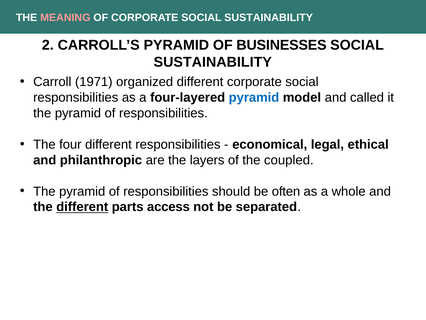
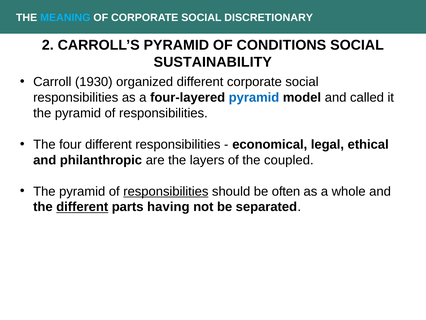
MEANING colour: pink -> light blue (65, 18)
CORPORATE SOCIAL SUSTAINABILITY: SUSTAINABILITY -> DISCRETIONARY (269, 18)
BUSINESSES: BUSINESSES -> CONDITIONS (281, 45)
1971: 1971 -> 1930 (94, 82)
responsibilities underline: none -> present (166, 191)
access: access -> having (168, 207)
